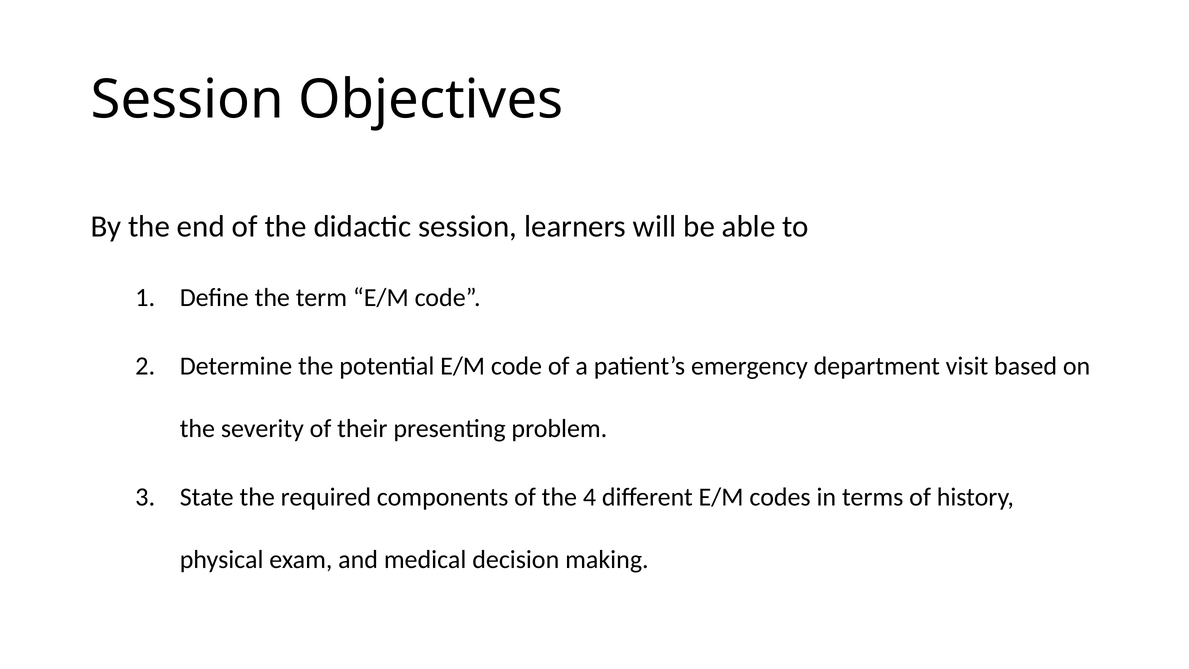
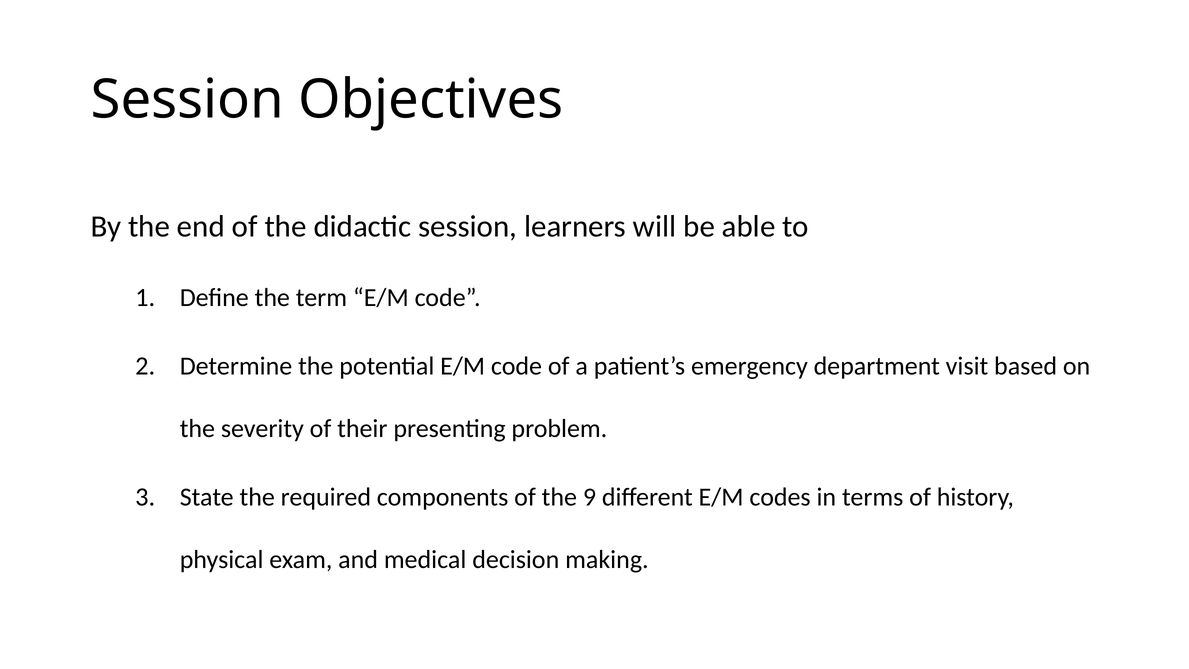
4: 4 -> 9 (590, 497)
